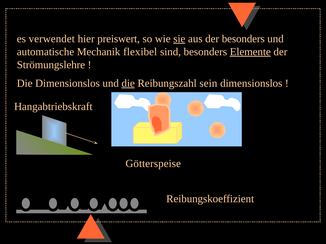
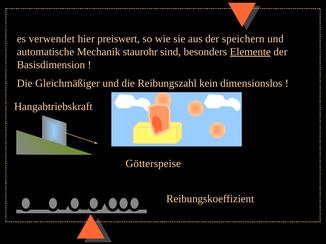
sie underline: present -> none (179, 39)
der besonders: besonders -> speichern (243, 39)
flexibel: flexibel -> staurohr (140, 52)
Strömungslehre: Strömungslehre -> Basisdimension (51, 65)
Die Dimensionslos: Dimensionslos -> Gleichmäßiger (67, 83)
die underline: present -> none (128, 83)
sein: sein -> kein (208, 83)
